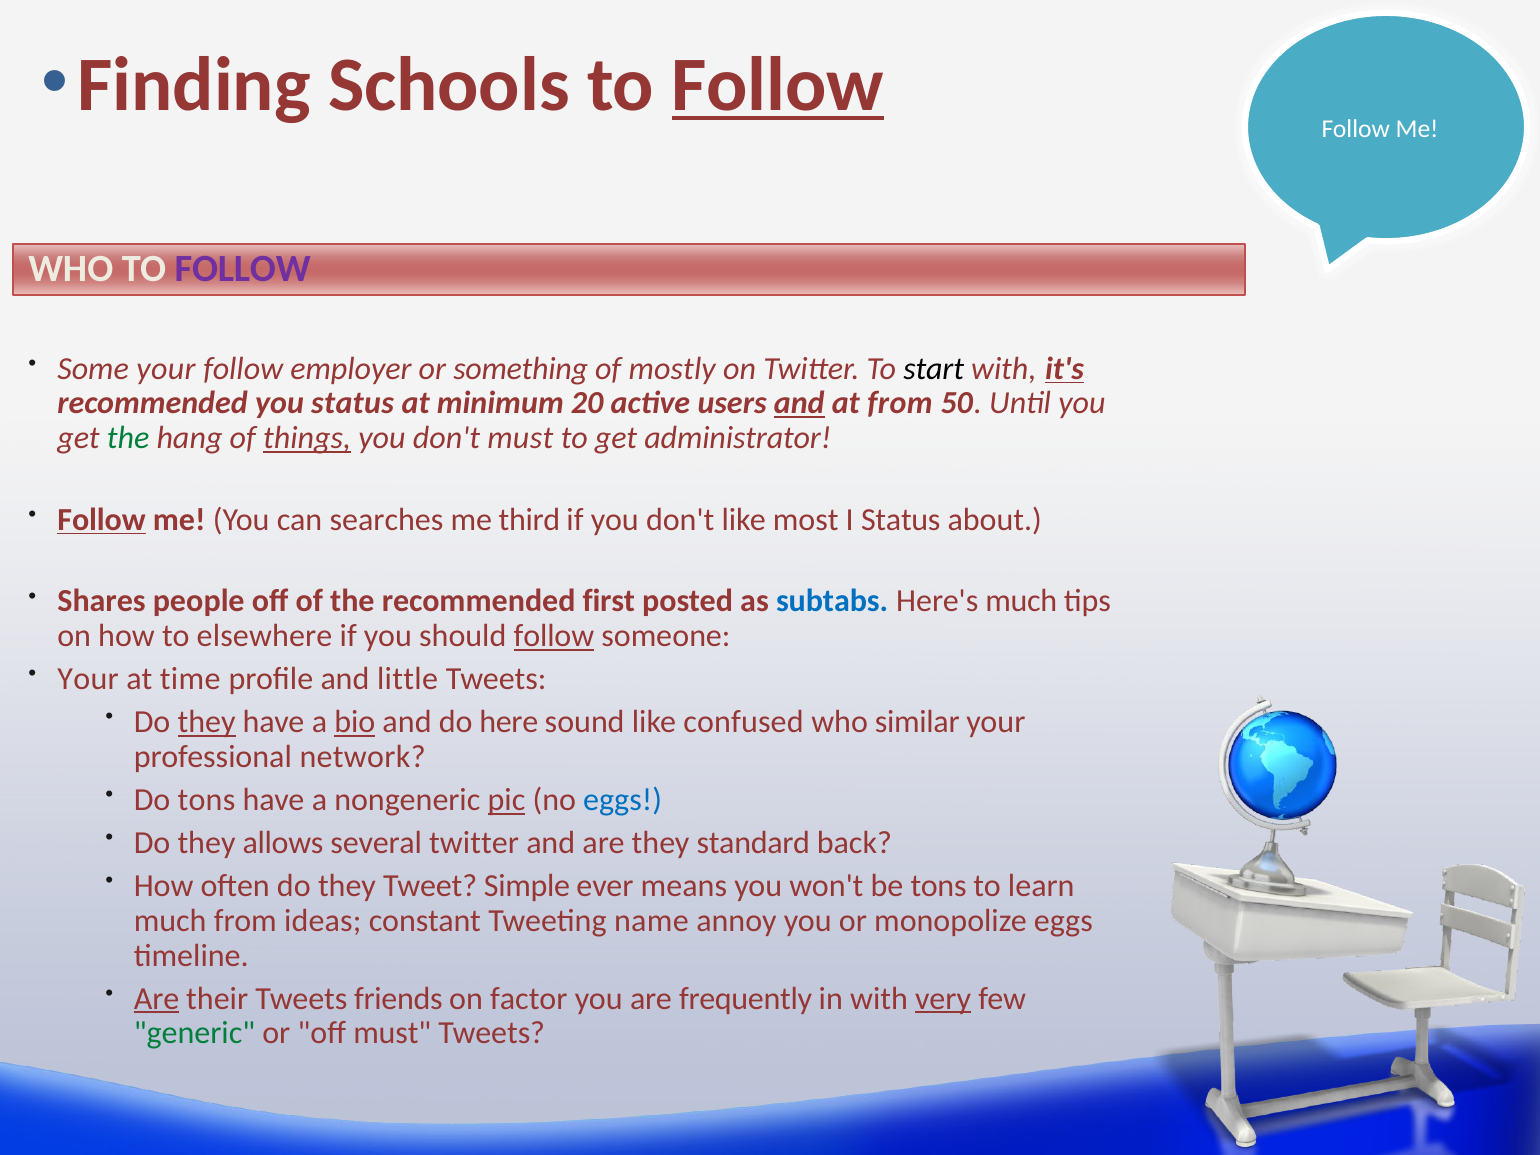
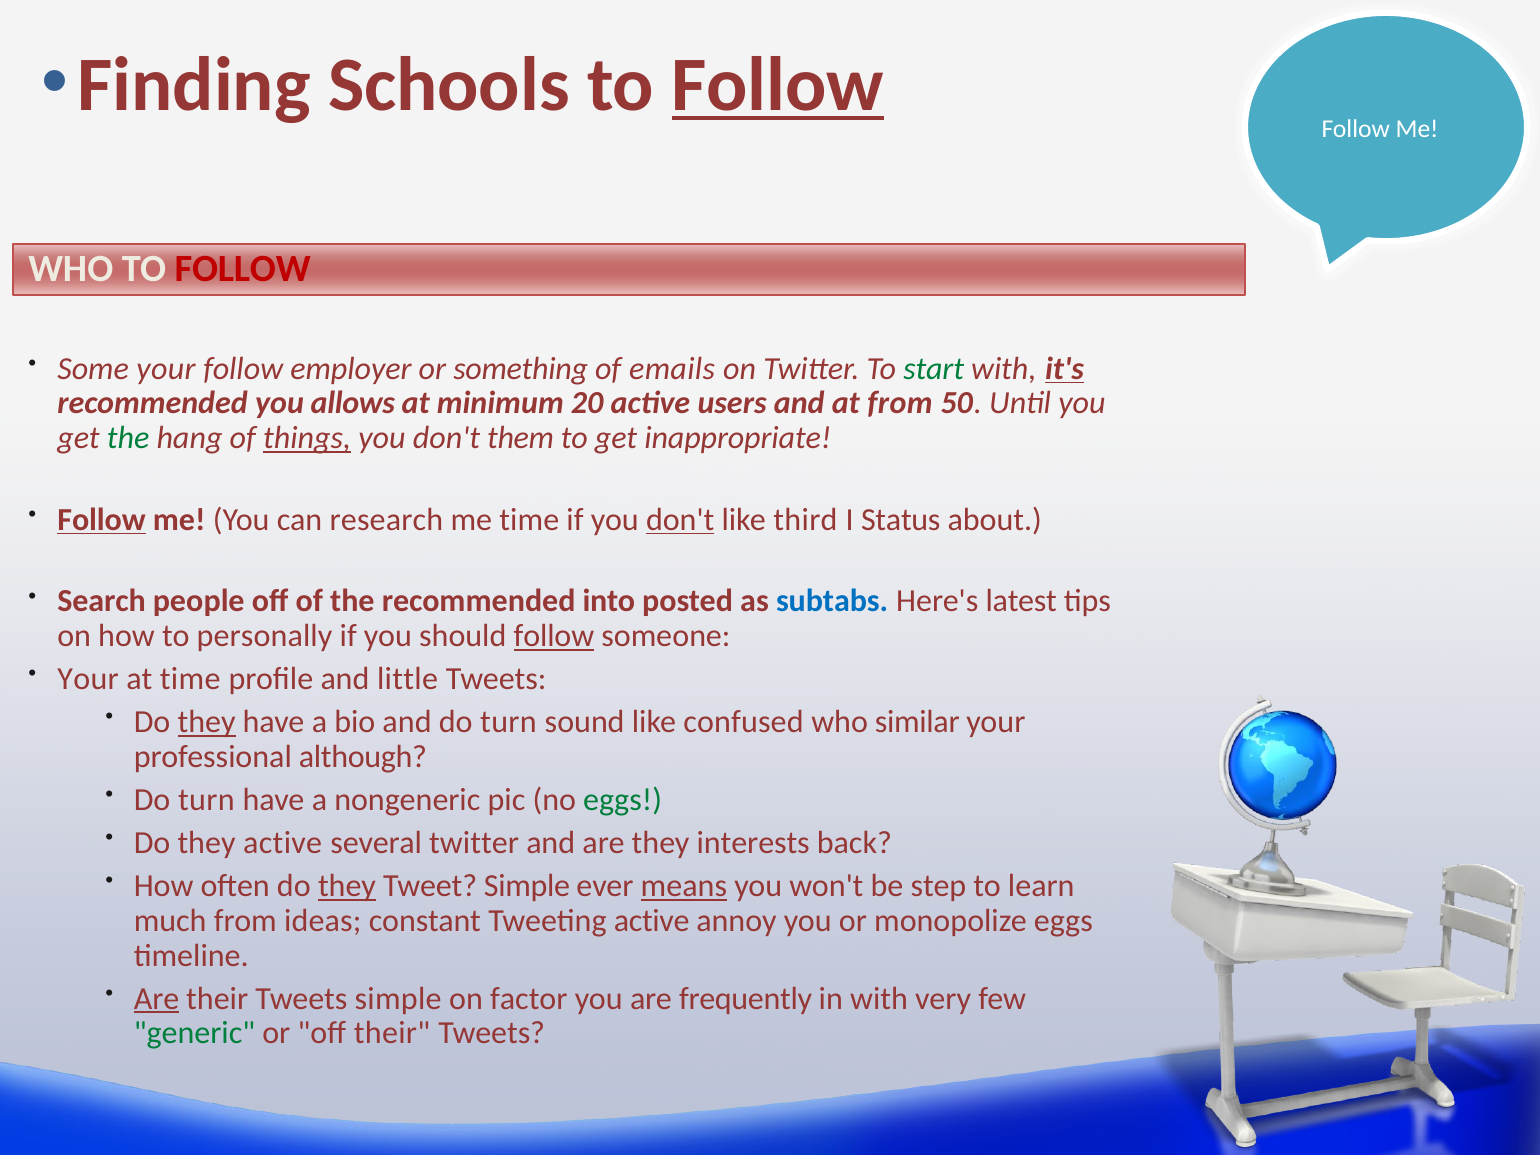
FOLLOW colour: purple -> red (243, 268)
mostly: mostly -> emails (672, 369)
start colour: black -> green (934, 369)
you status: status -> allows (353, 403)
and underline: present -> none (799, 403)
don't must: must -> them (521, 438)
administrator: administrator -> inappropriate (738, 438)
searches: searches -> research (386, 520)
me third: third -> time (529, 520)
don't underline: none -> present (680, 520)
most: most -> third (805, 520)
Shares: Shares -> Search (102, 601)
first: first -> into (609, 601)
Here's much: much -> latest (1021, 601)
elsewhere: elsewhere -> personally (265, 636)
bio underline: present -> none (355, 722)
and do here: here -> turn (508, 722)
network: network -> although (363, 757)
tons: tons -> turn (206, 800)
pic underline: present -> none (506, 800)
eggs colour: blue -> green (623, 800)
they allows: allows -> active (283, 843)
standard: standard -> interests (753, 843)
they underline: none -> present (347, 886)
means underline: none -> present (684, 886)
be tons: tons -> step (938, 886)
Tweeting name: name -> active (652, 921)
Tweets friends: friends -> simple (398, 999)
very underline: present -> none (943, 999)
off must: must -> their (392, 1033)
